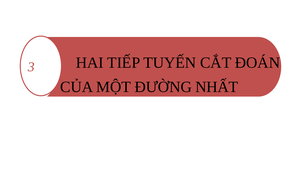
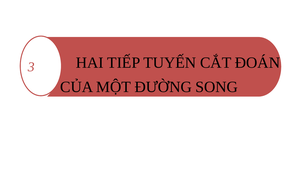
NHẤT: NHẤT -> SONG (217, 87)
